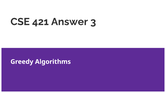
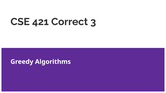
Answer: Answer -> Correct (70, 22)
